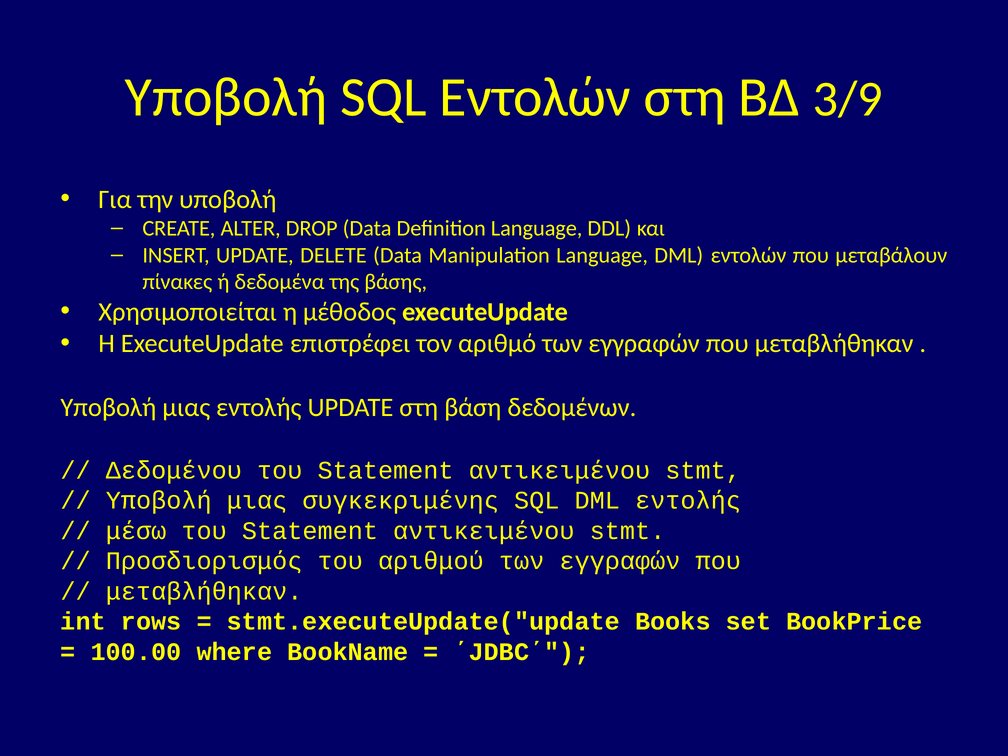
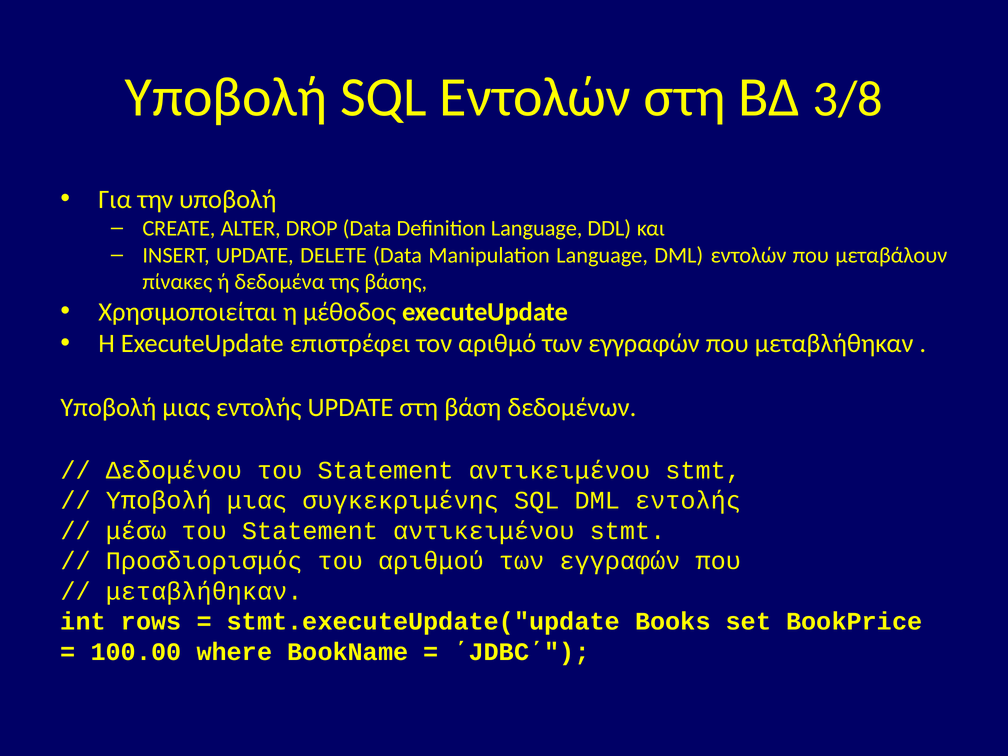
3/9: 3/9 -> 3/8 (848, 99)
